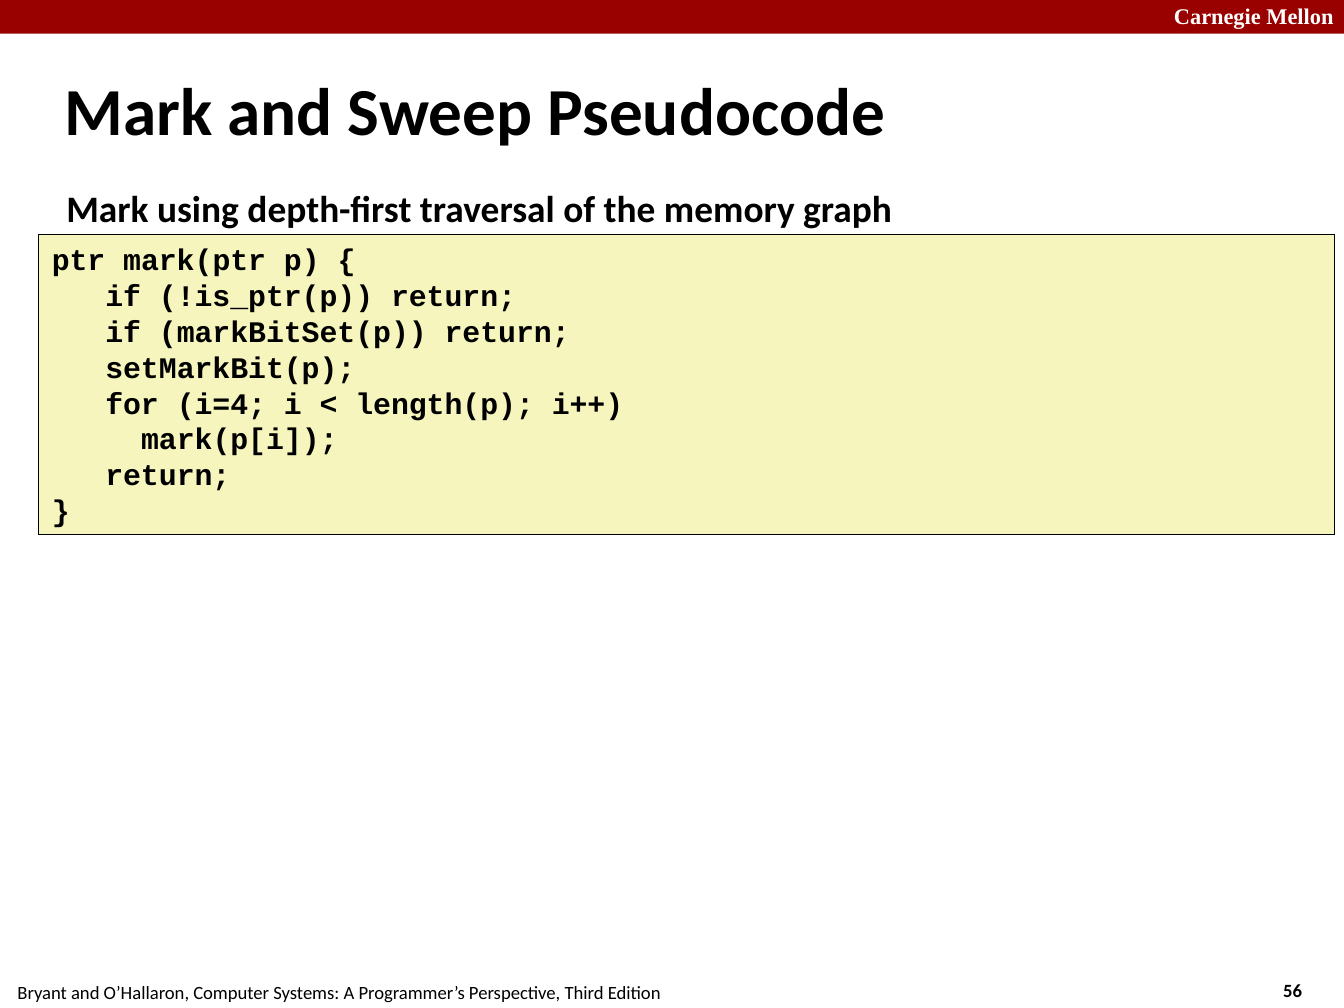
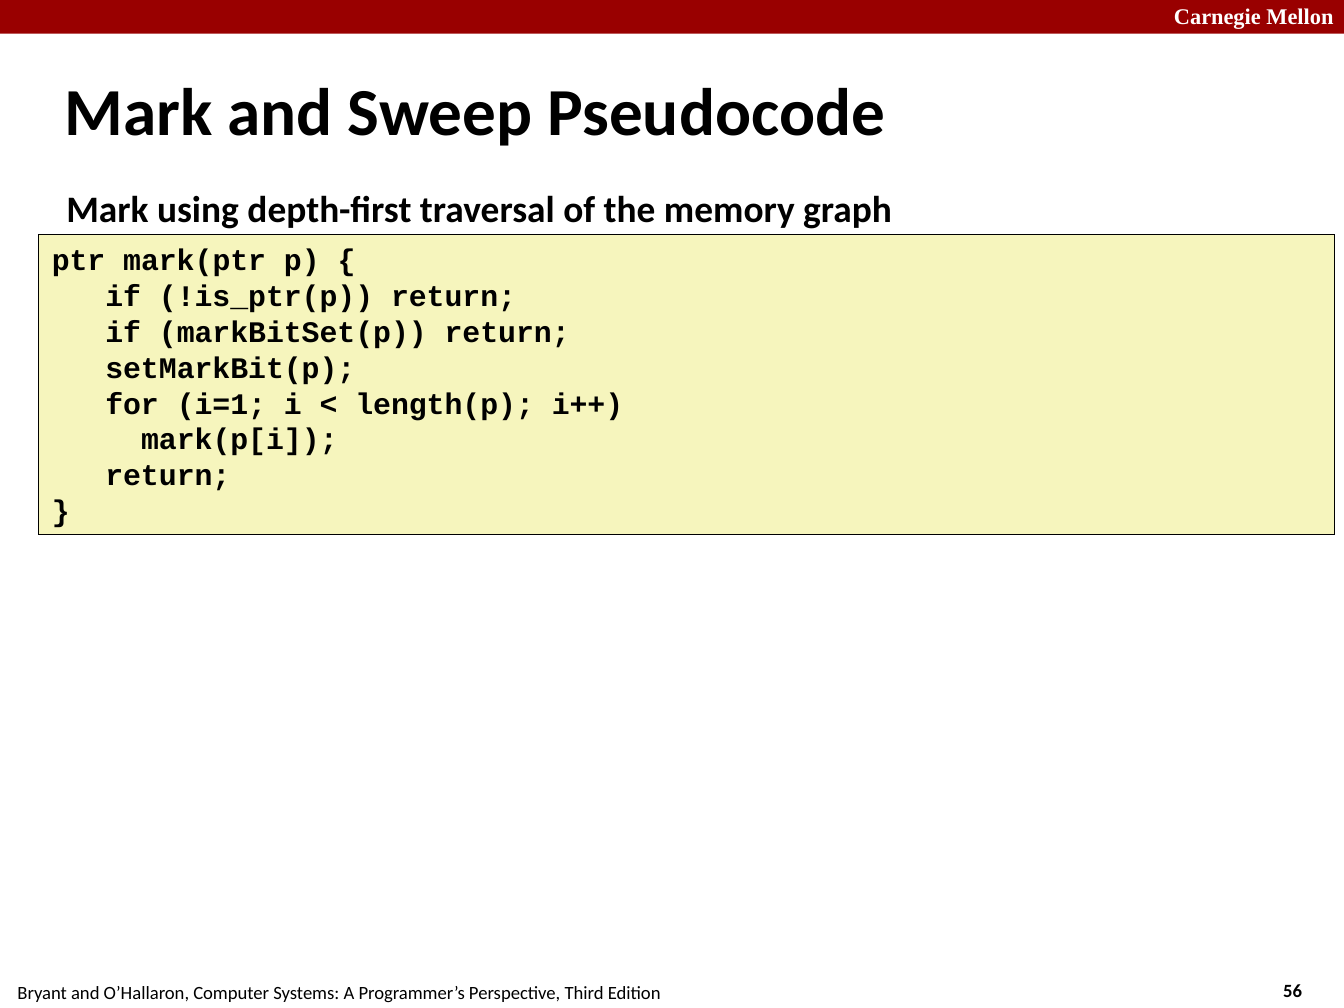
i=4: i=4 -> i=1 (221, 404)
